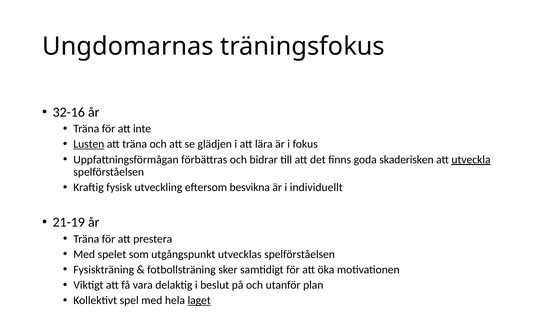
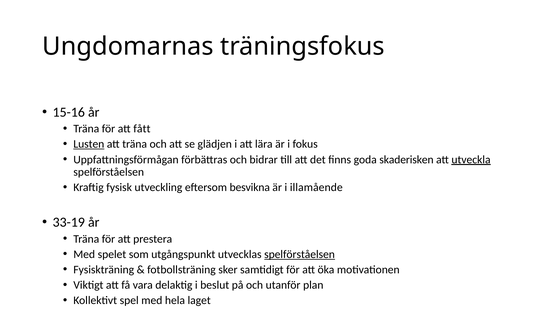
32-16: 32-16 -> 15-16 (69, 112)
inte: inte -> fått (142, 129)
individuellt: individuellt -> illamående (316, 187)
21-19: 21-19 -> 33-19 (69, 222)
spelförståelsen underline: none -> present (300, 254)
laget underline: present -> none (199, 300)
